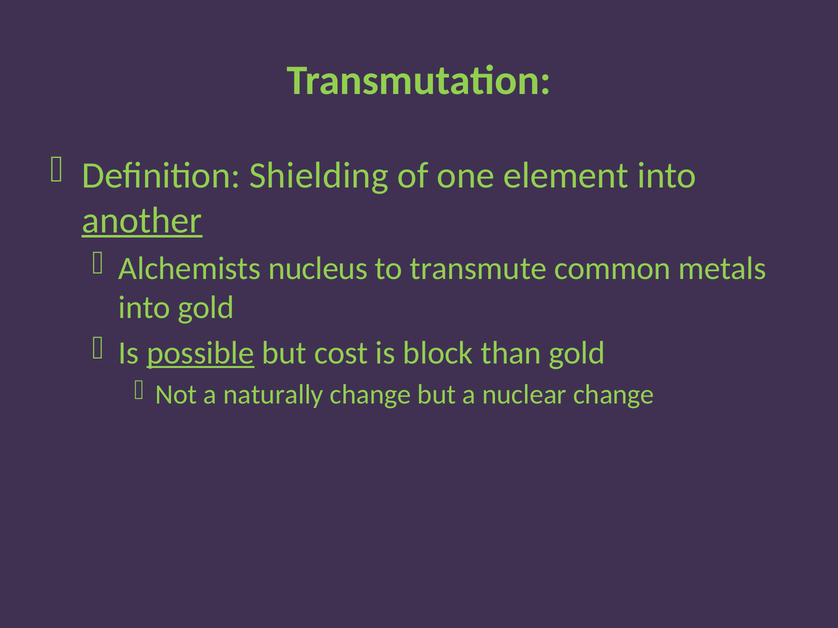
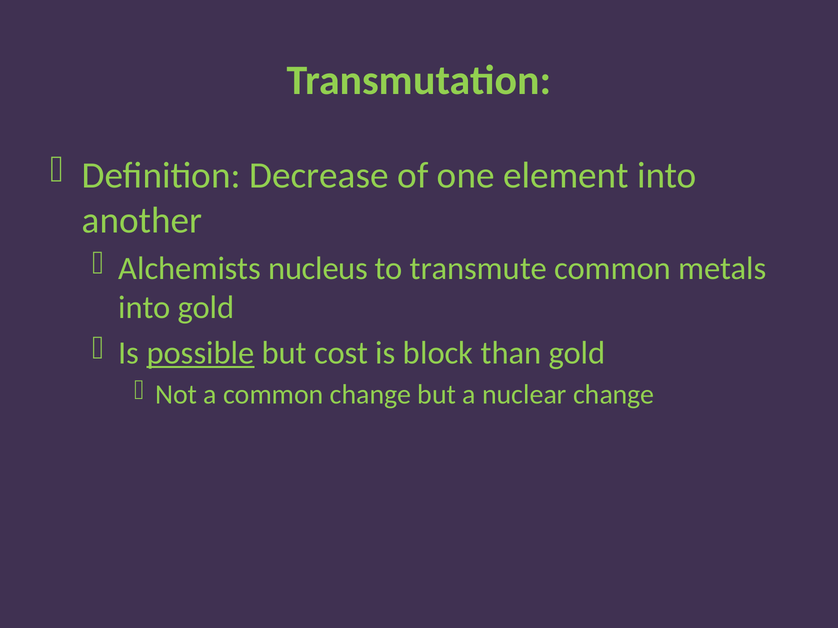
Shielding: Shielding -> Decrease (319, 176)
another underline: present -> none (142, 221)
a naturally: naturally -> common (273, 395)
